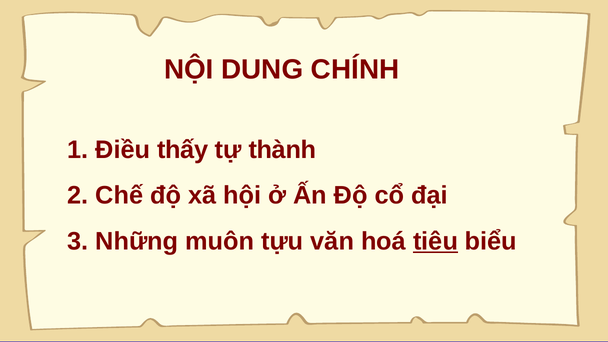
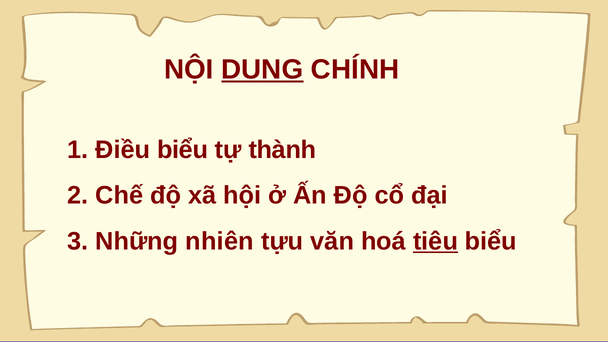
DUNG underline: none -> present (262, 70)
Điều thấy: thấy -> biểu (183, 150)
muôn: muôn -> nhiên (220, 241)
